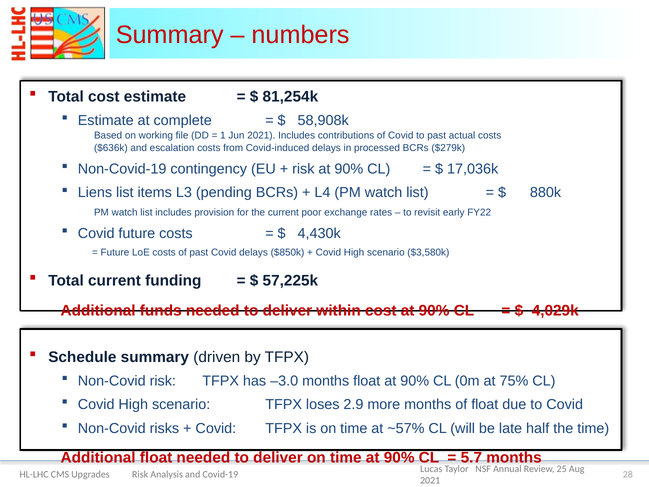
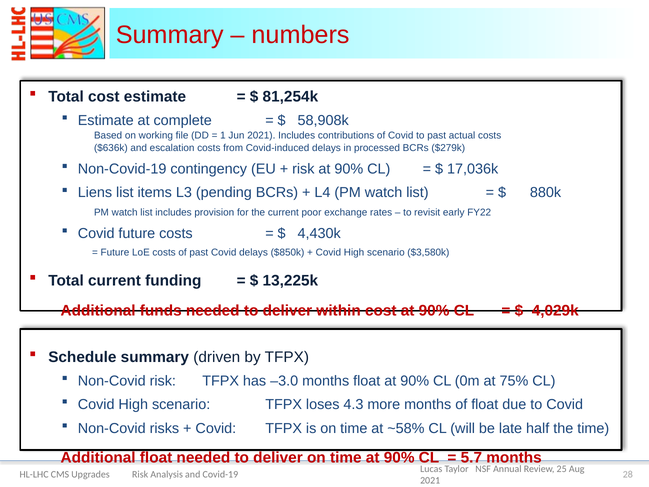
57,225k: 57,225k -> 13,225k (290, 280)
2.9: 2.9 -> 4.3 (353, 404)
~57%: ~57% -> ~58% (406, 428)
